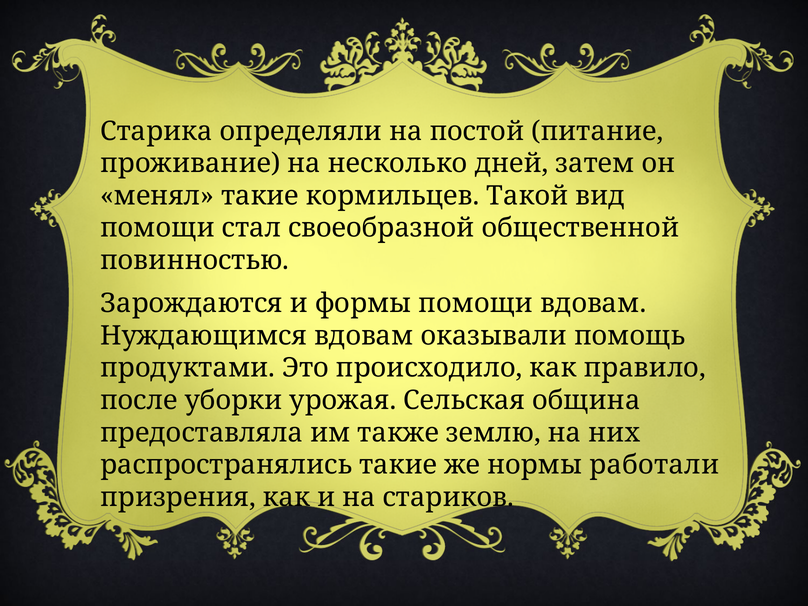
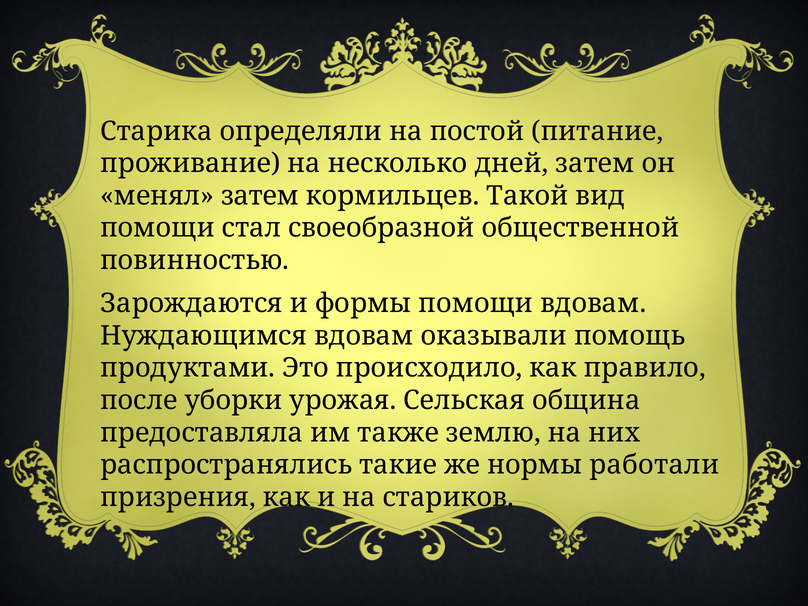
менял такие: такие -> затем (260, 196)
